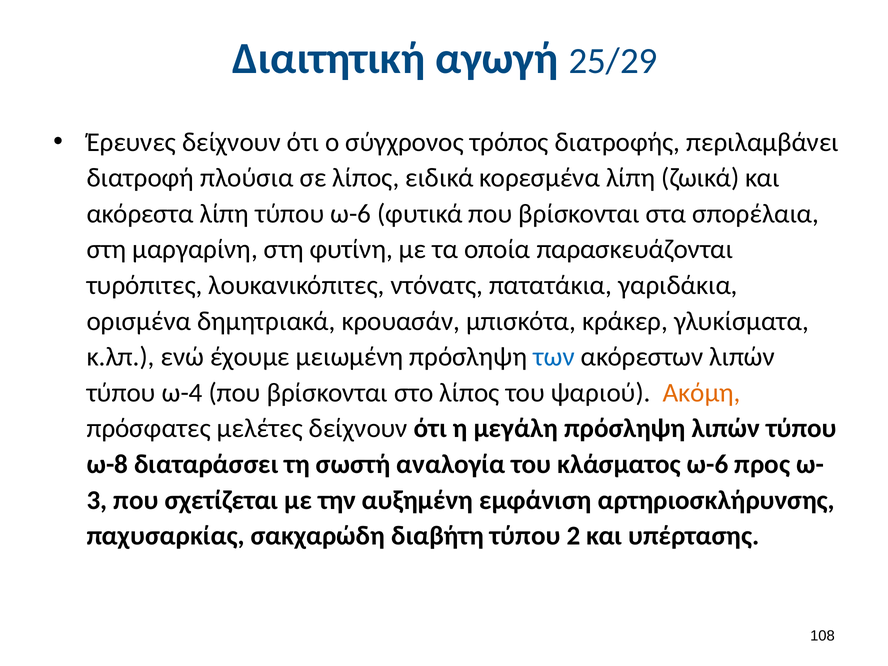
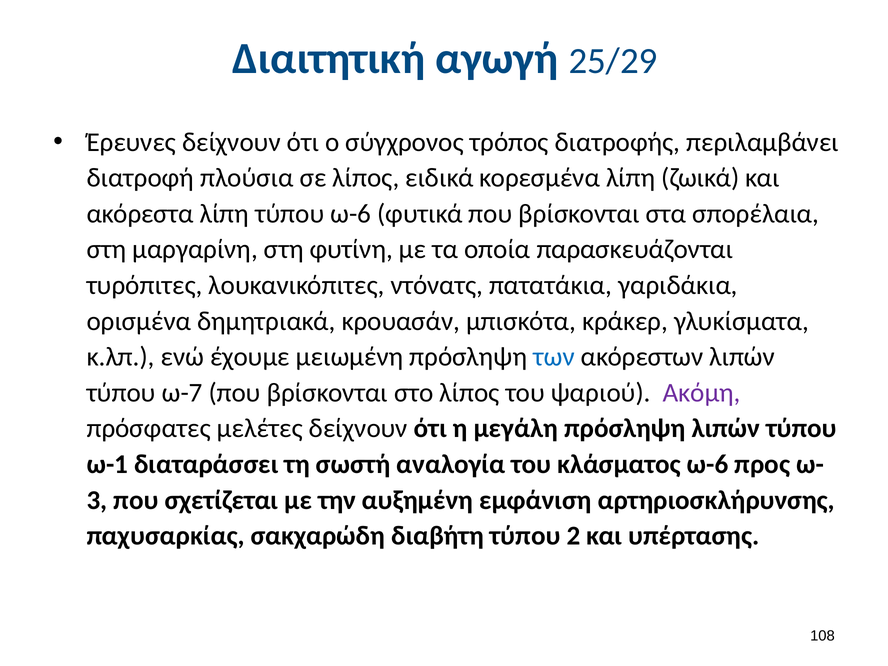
ω-4: ω-4 -> ω-7 (182, 393)
Ακόμη colour: orange -> purple (702, 393)
ω-8: ω-8 -> ω-1 (107, 464)
